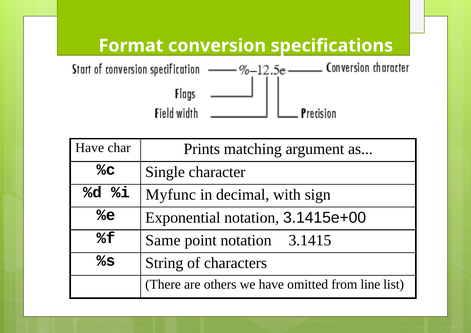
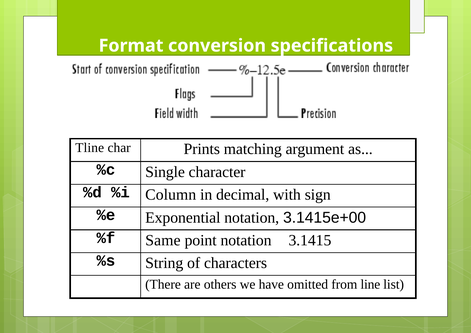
Have: Have -> Tline (90, 148)
Myfunc: Myfunc -> Column (171, 195)
